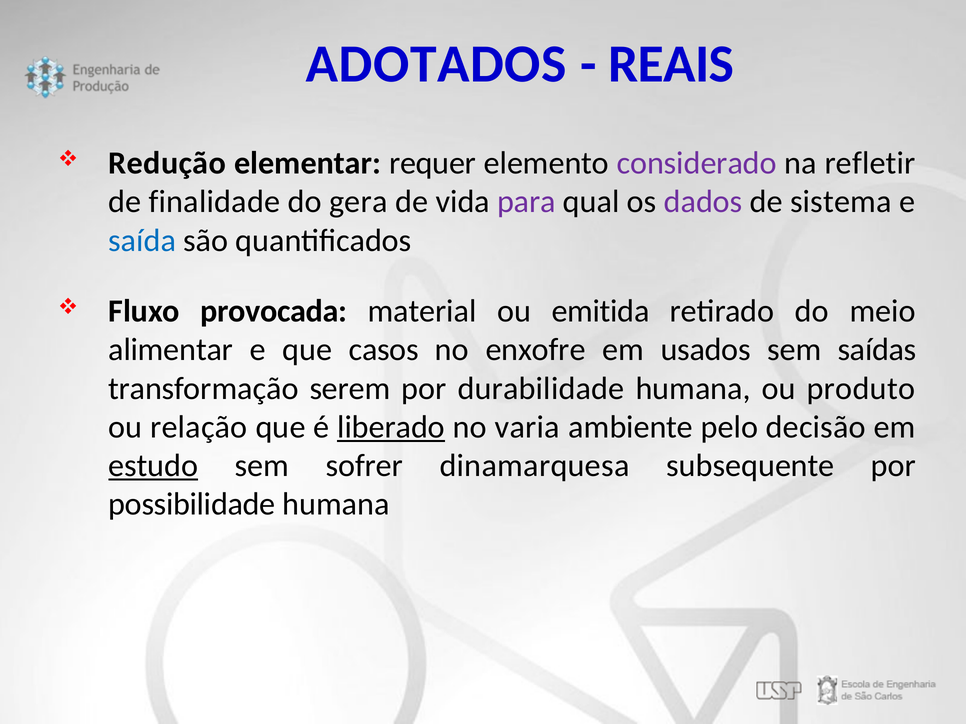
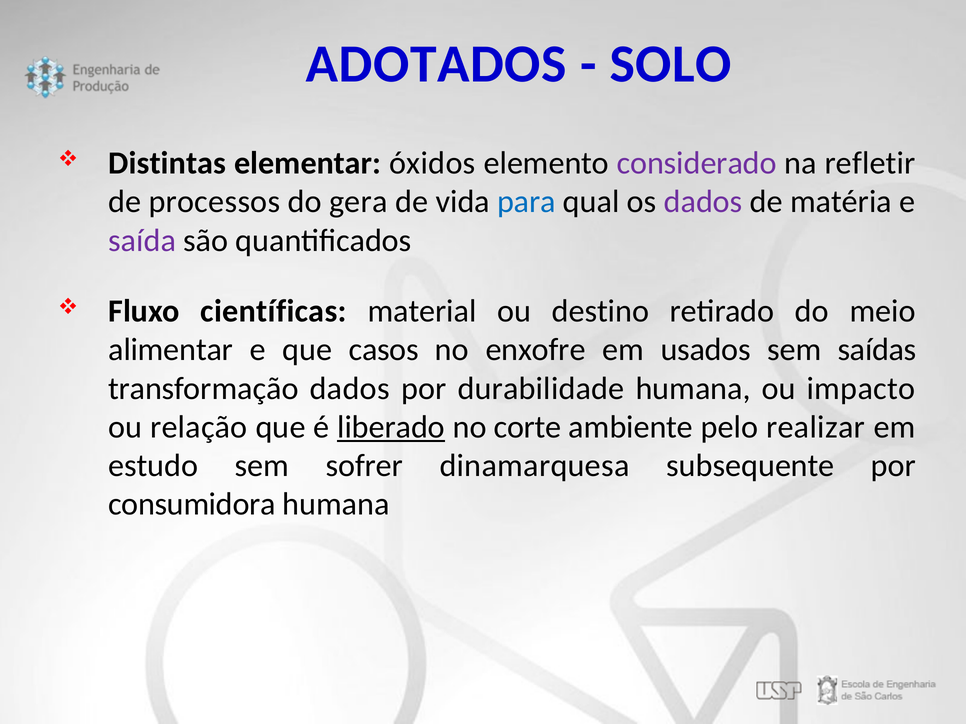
REAIS: REAIS -> SOLO (671, 64)
Redução: Redução -> Distintas (167, 163)
requer: requer -> óxidos (432, 163)
finalidade: finalidade -> processos (214, 202)
para colour: purple -> blue (526, 202)
sistema: sistema -> matéria (841, 202)
saída colour: blue -> purple (142, 241)
provocada: provocada -> científicas (273, 311)
emitida: emitida -> destino (600, 311)
transformação serem: serem -> dados (350, 389)
produto: produto -> impacto (861, 389)
varia: varia -> corte (528, 427)
decisão: decisão -> realizar (816, 427)
estudo underline: present -> none (153, 466)
possibilidade: possibilidade -> consumidora (192, 505)
